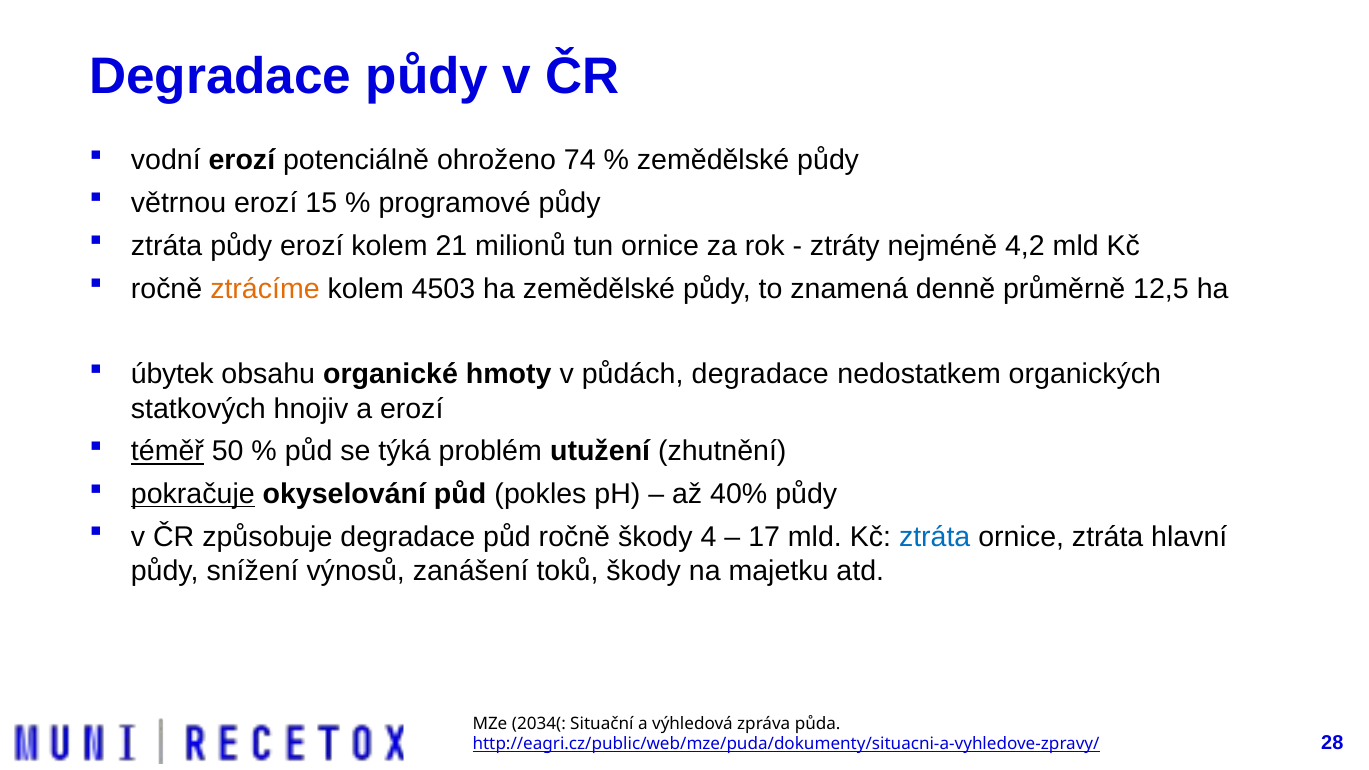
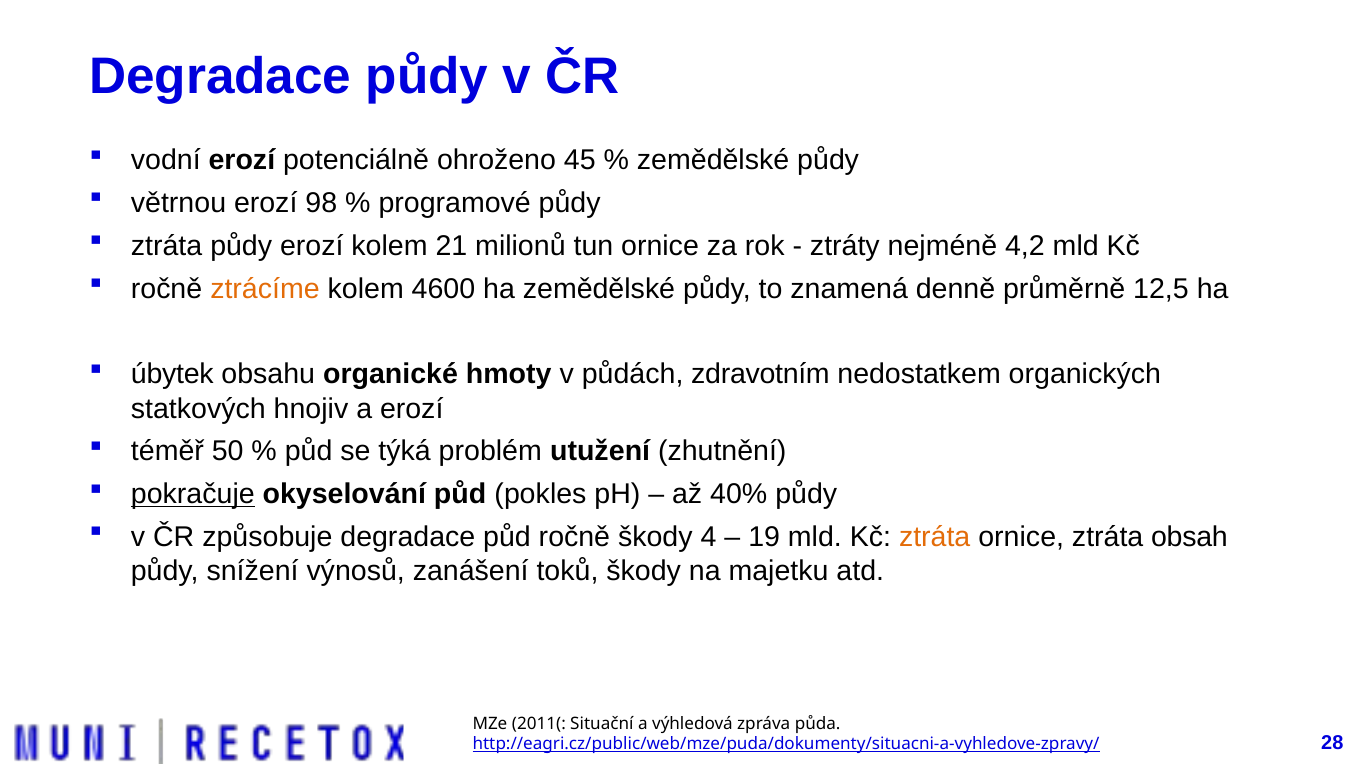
74: 74 -> 45 (580, 160)
15: 15 -> 98 (321, 203)
4503: 4503 -> 4600 (443, 289)
půdách degradace: degradace -> zdravotním (760, 374)
téměř underline: present -> none (167, 451)
17: 17 -> 19 (764, 537)
ztráta colour: blue -> orange (935, 537)
hlavní: hlavní -> obsah (1189, 537)
2034(: 2034( -> 2011( (539, 724)
